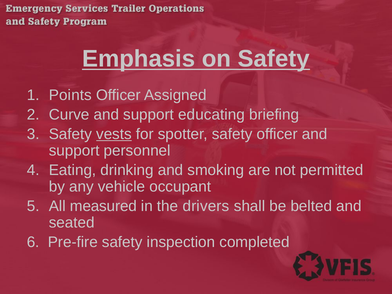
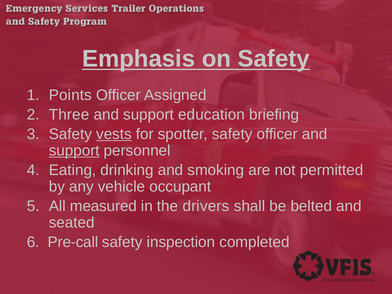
Curve: Curve -> Three (69, 115)
educating: educating -> education (212, 115)
support underline: none -> present (74, 151)
Pre-fire: Pre-fire -> Pre-call (73, 242)
